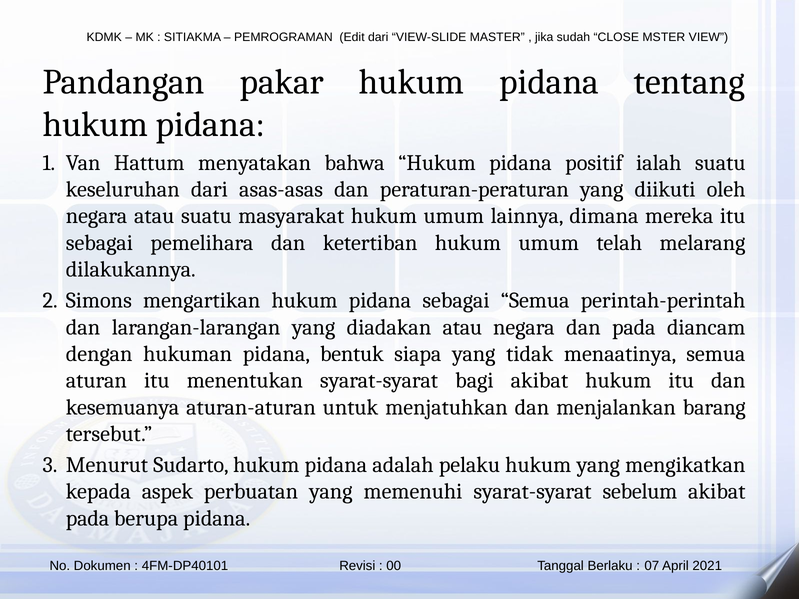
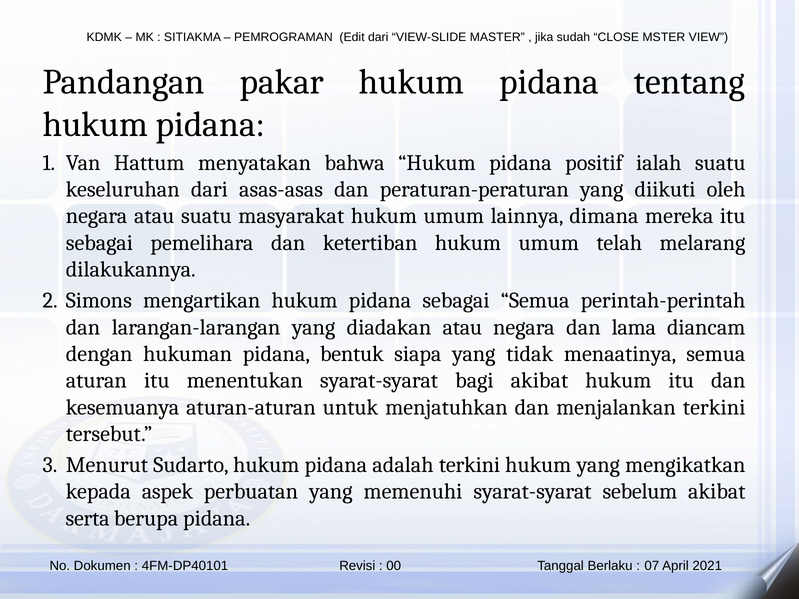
dan pada: pada -> lama (634, 327)
menjalankan barang: barang -> terkini (714, 407)
adalah pelaku: pelaku -> terkini (470, 465)
pada: pada -> serta (88, 519)
